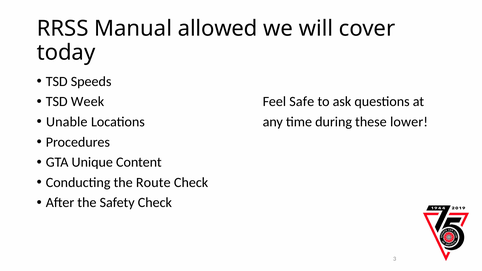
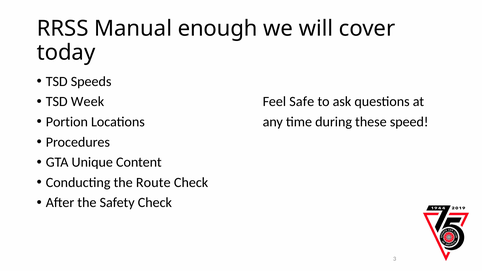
allowed: allowed -> enough (218, 29)
Unable: Unable -> Portion (67, 122)
lower: lower -> speed (409, 122)
